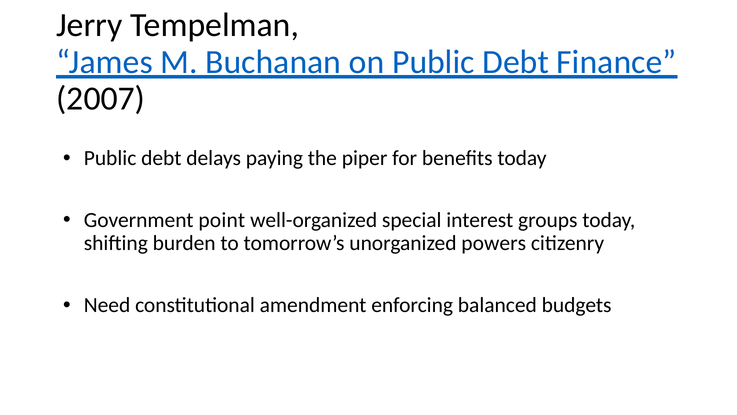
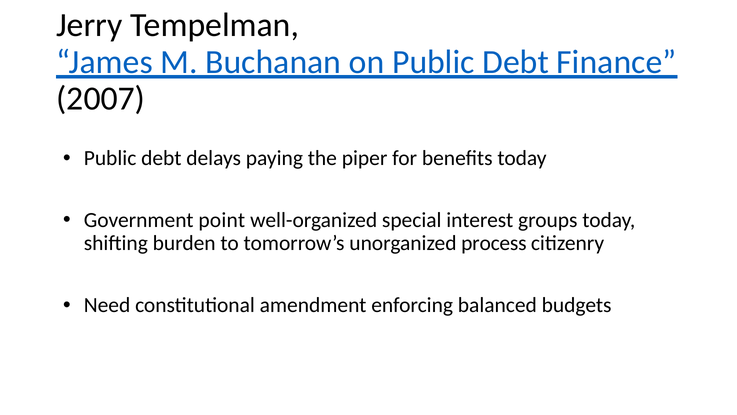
powers: powers -> process (494, 243)
